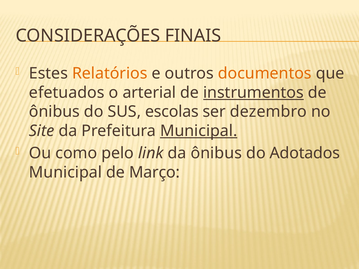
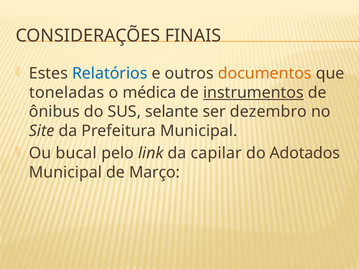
Relatórios colour: orange -> blue (110, 73)
efetuados: efetuados -> toneladas (67, 93)
arterial: arterial -> médica (149, 93)
escolas: escolas -> selante (172, 112)
Municipal underline: present -> none (199, 131)
como: como -> bucal (76, 153)
da ônibus: ônibus -> capilar (216, 153)
